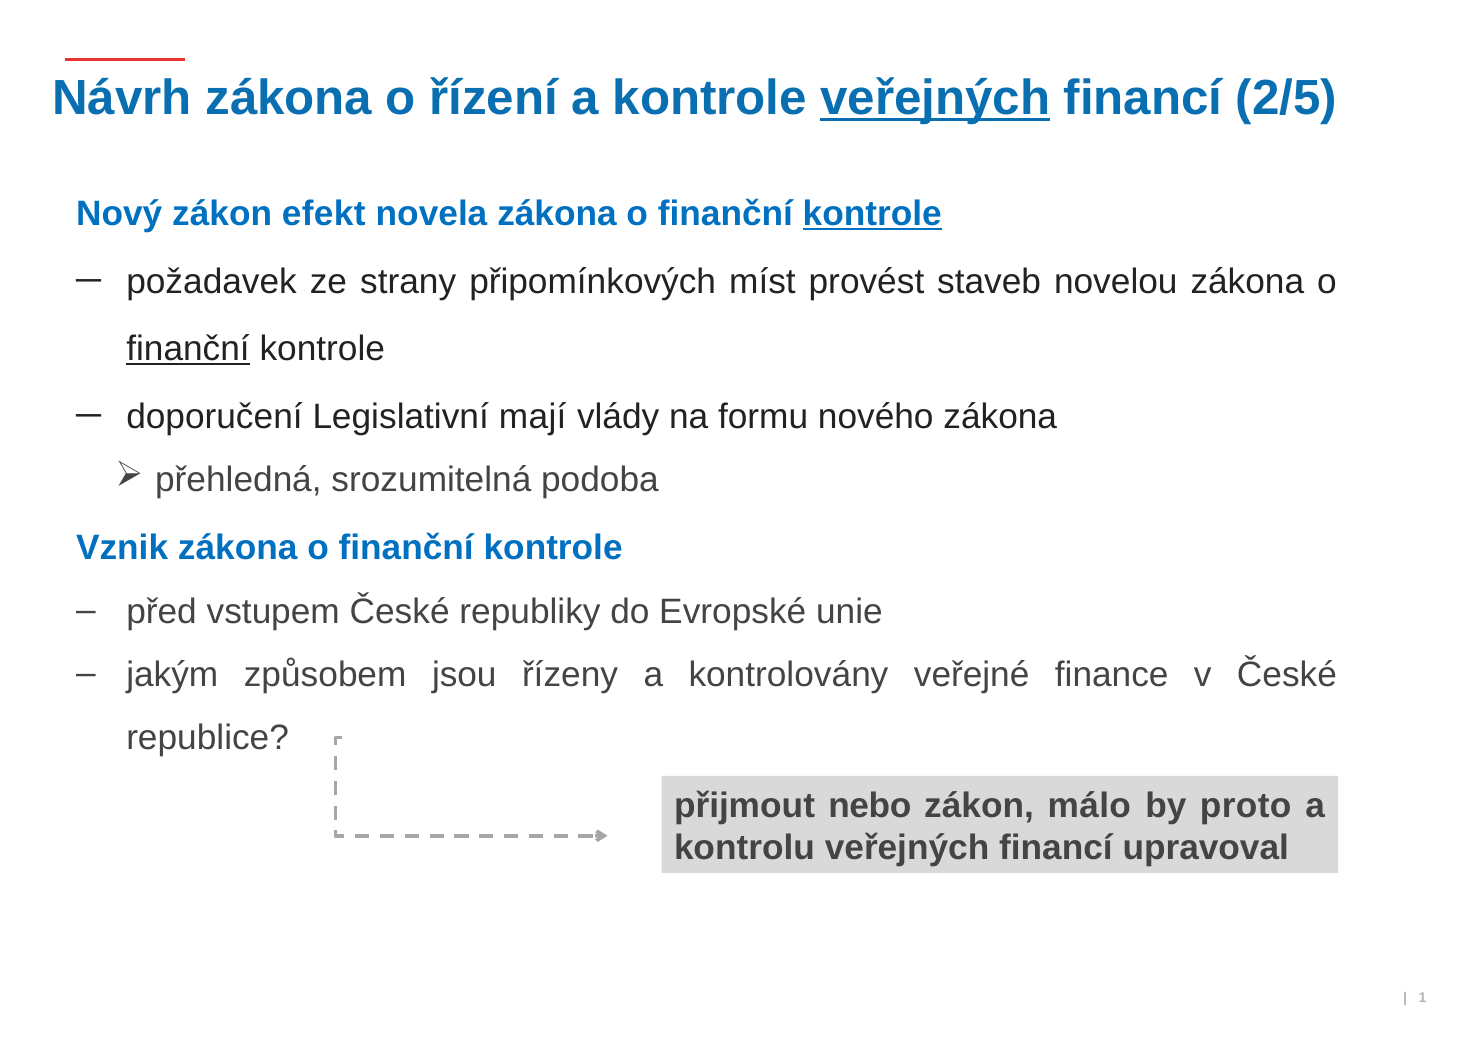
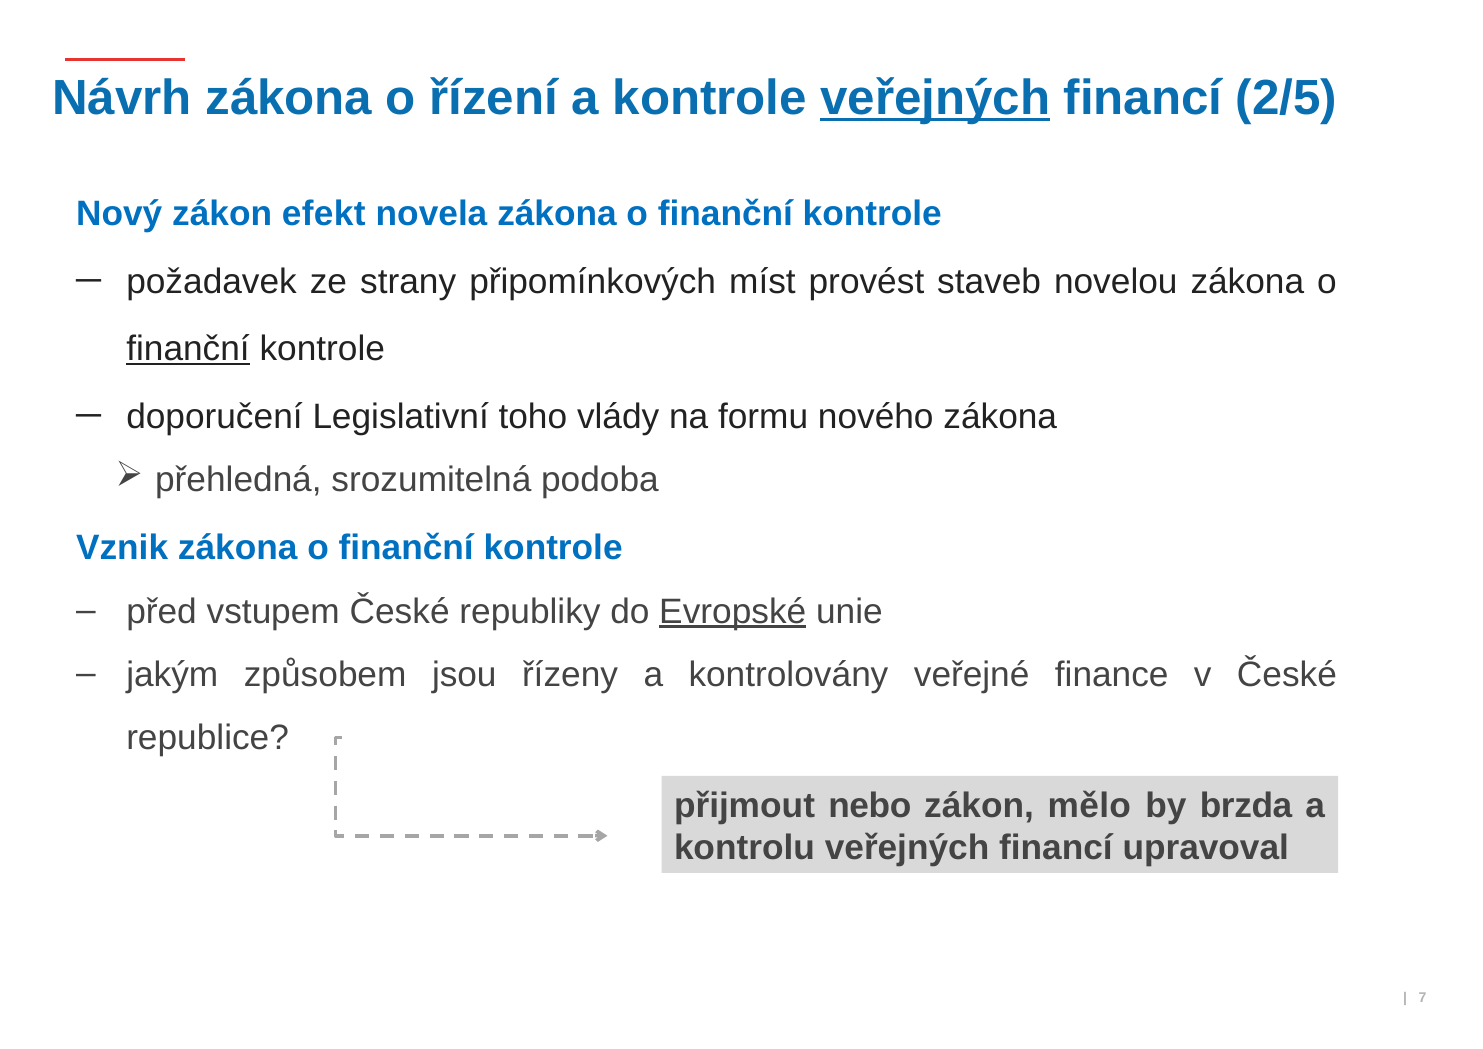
kontrole underline: present -> none (872, 214)
mají: mají -> toho (533, 417)
Evropské underline: none -> present (733, 611)
málo: málo -> mělo (1089, 806)
proto: proto -> brzda (1246, 806)
1: 1 -> 7 (1423, 998)
